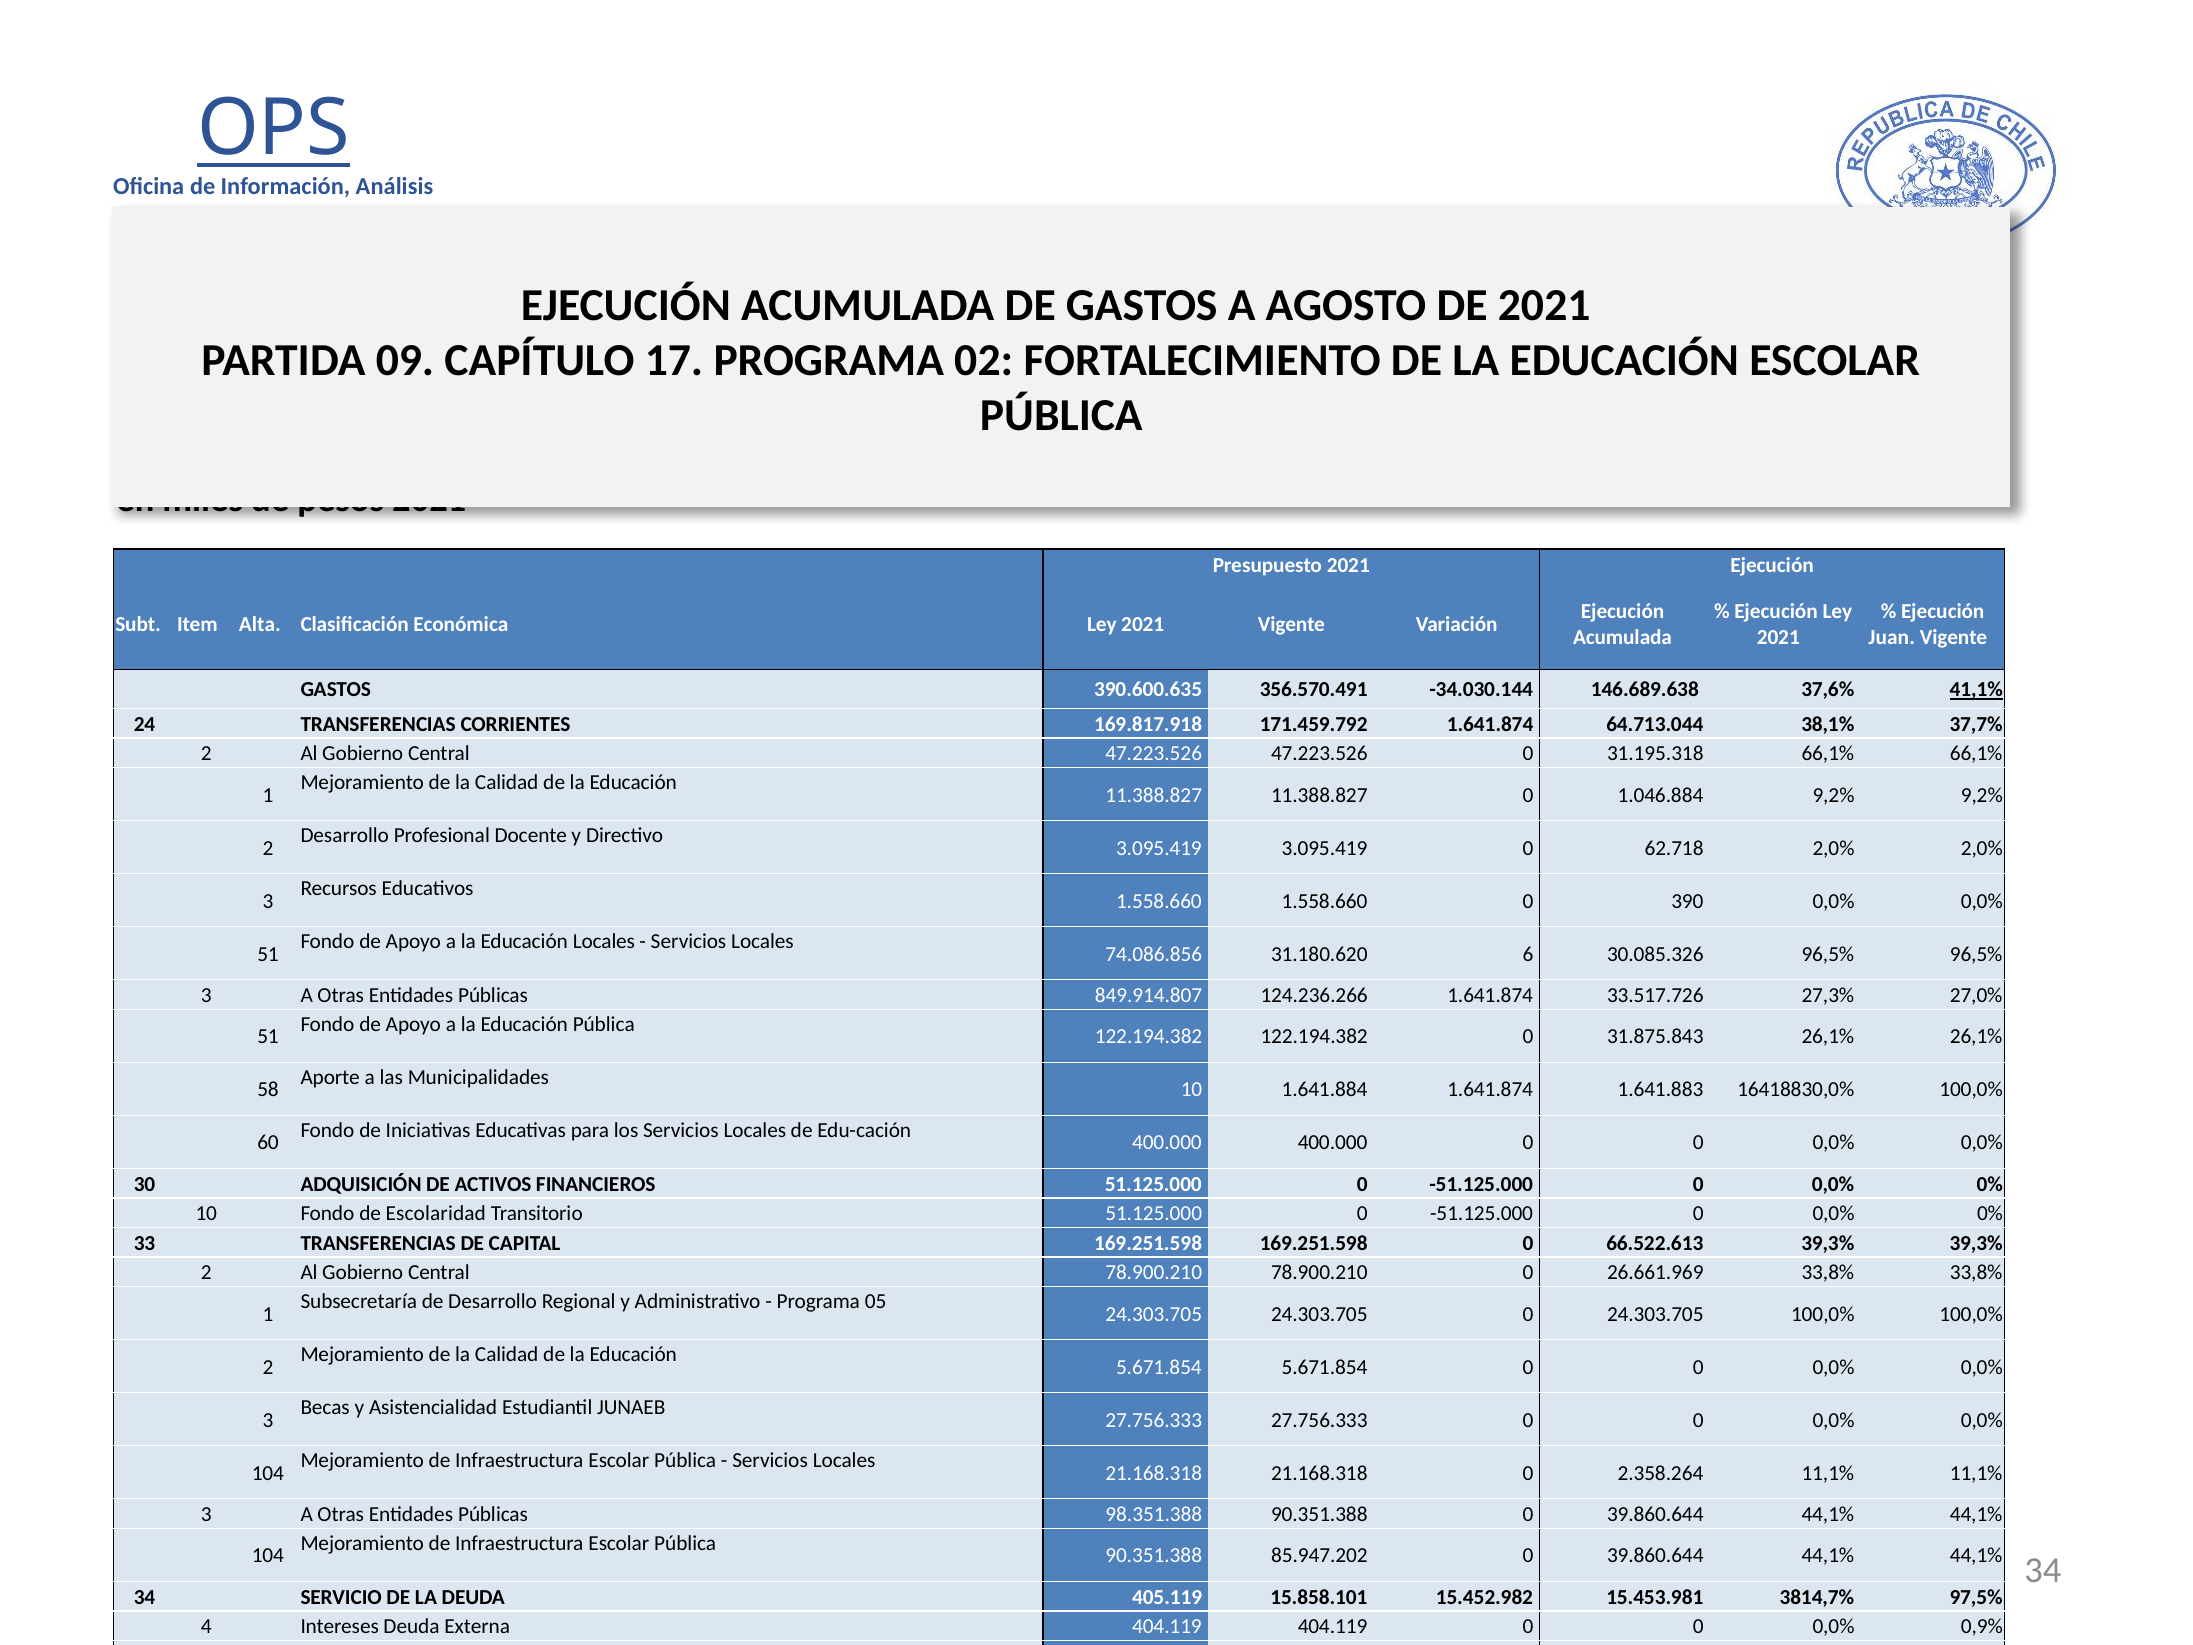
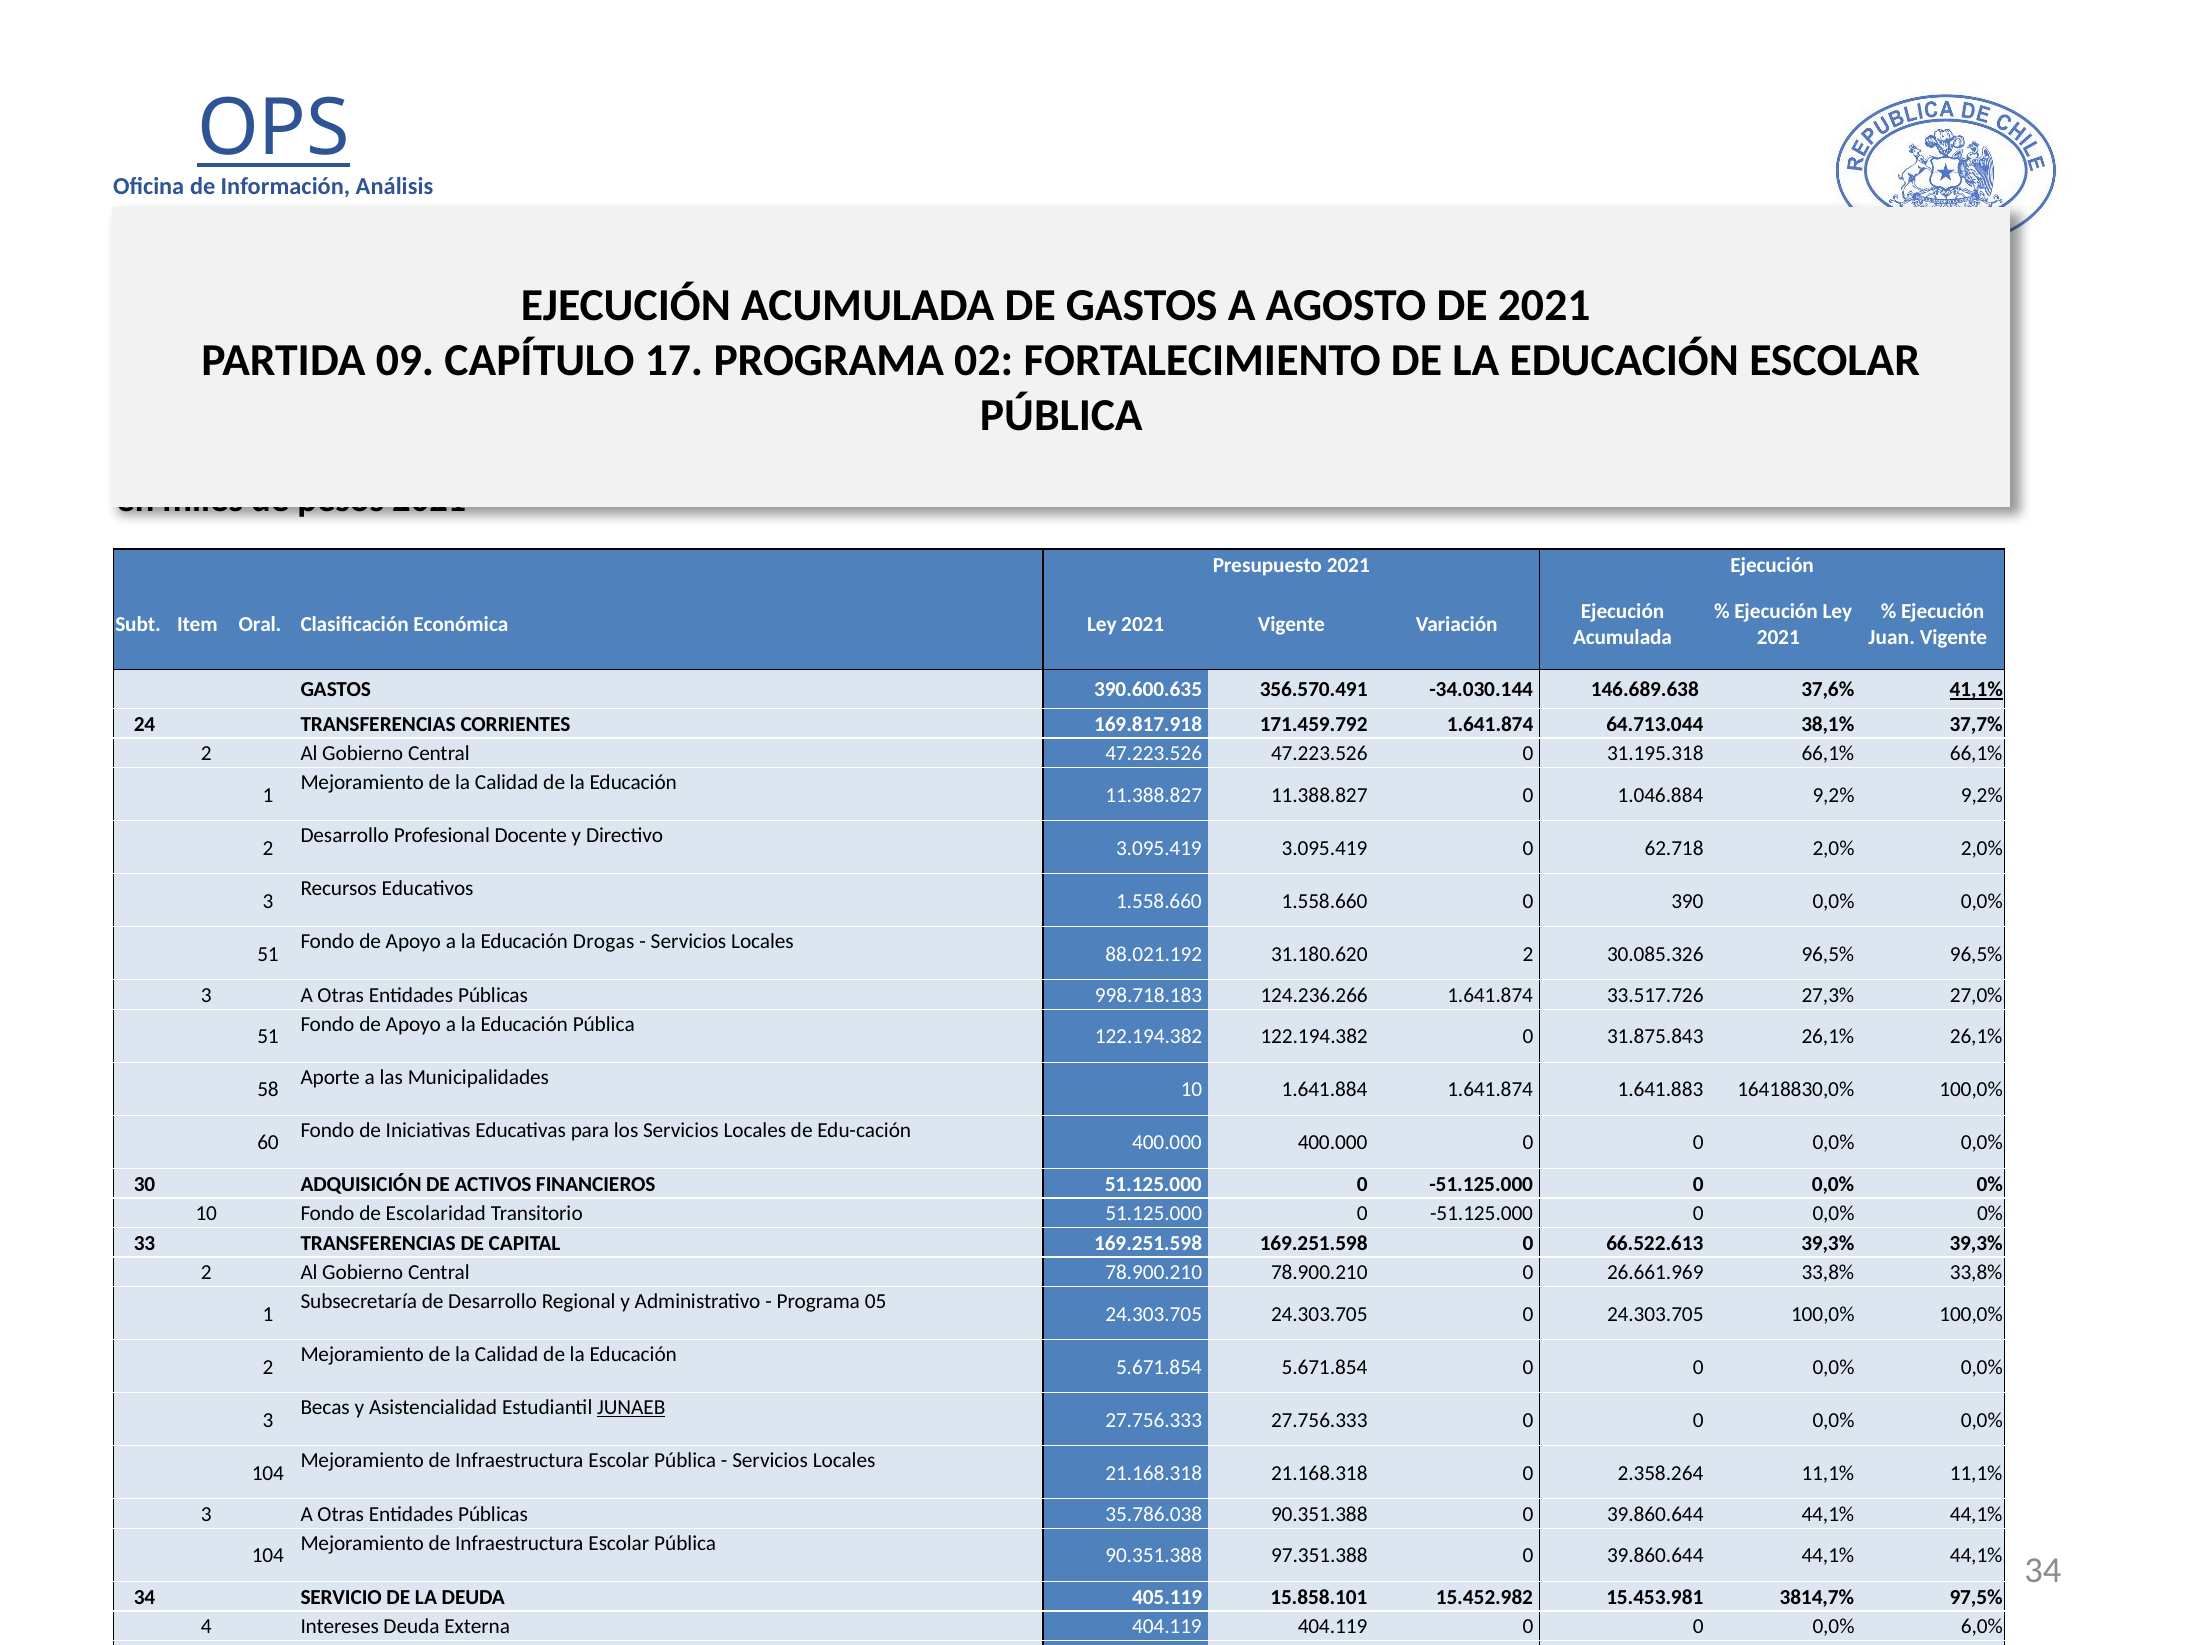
Alta: Alta -> Oral (260, 625)
Educación Locales: Locales -> Drogas (604, 941)
74.086.856: 74.086.856 -> 88.021.192 (1154, 954)
31.180.620 6: 6 -> 2 (1528, 954)
849.914.807: 849.914.807 -> 998.718.183 (1149, 995)
JUNAEB underline: none -> present (631, 1407)
98.351.388: 98.351.388 -> 35.786.038 (1154, 1514)
85.947.202: 85.947.202 -> 97.351.388 (1319, 1556)
0,9%: 0,9% -> 6,0% (1982, 1627)
